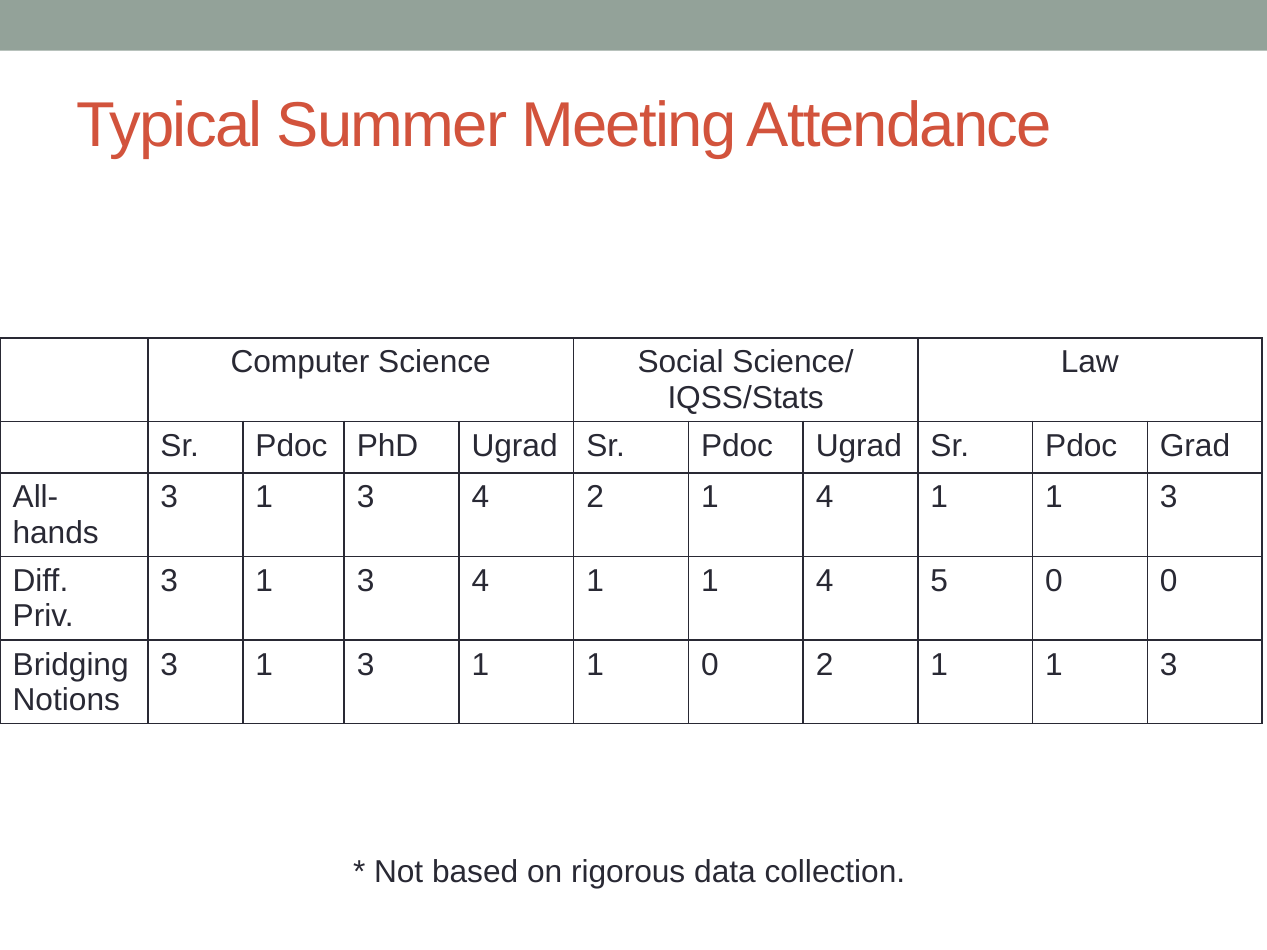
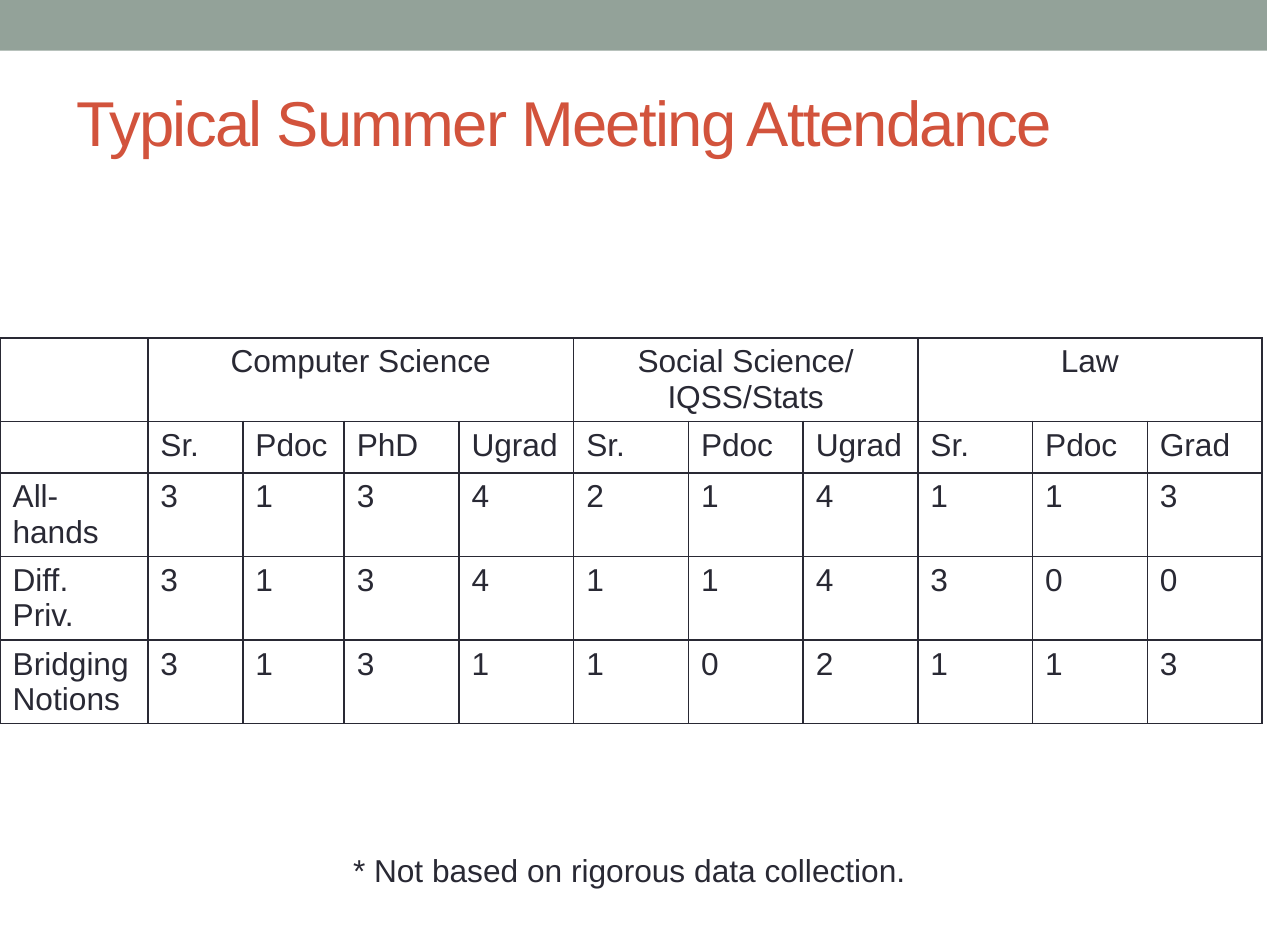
4 5: 5 -> 3 (939, 581)
